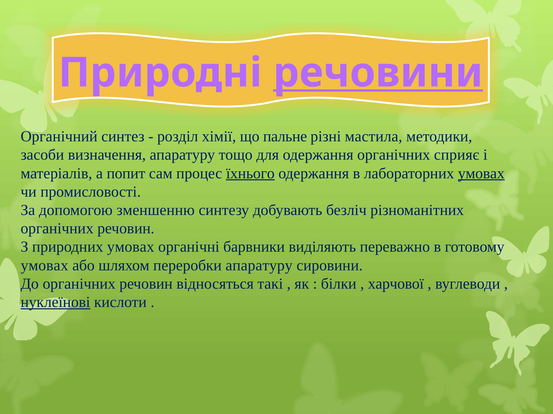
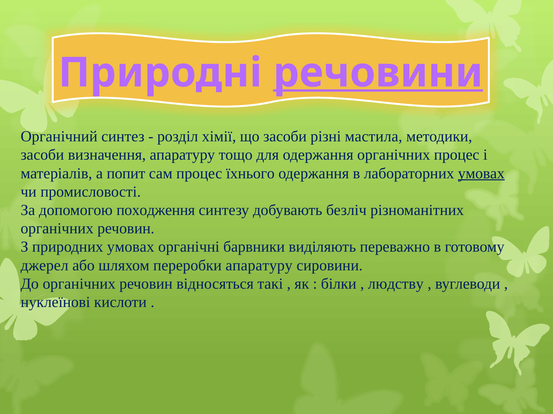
що пальне: пальне -> засоби (285, 137)
органічних сприяє: сприяє -> процес (457, 155)
їхнього underline: present -> none (250, 174)
зменшенню: зменшенню -> походження (156, 210)
умовах: умовах -> джерел (45, 266)
харчової: харчової -> людству (396, 284)
нуклеїнові underline: present -> none (55, 303)
